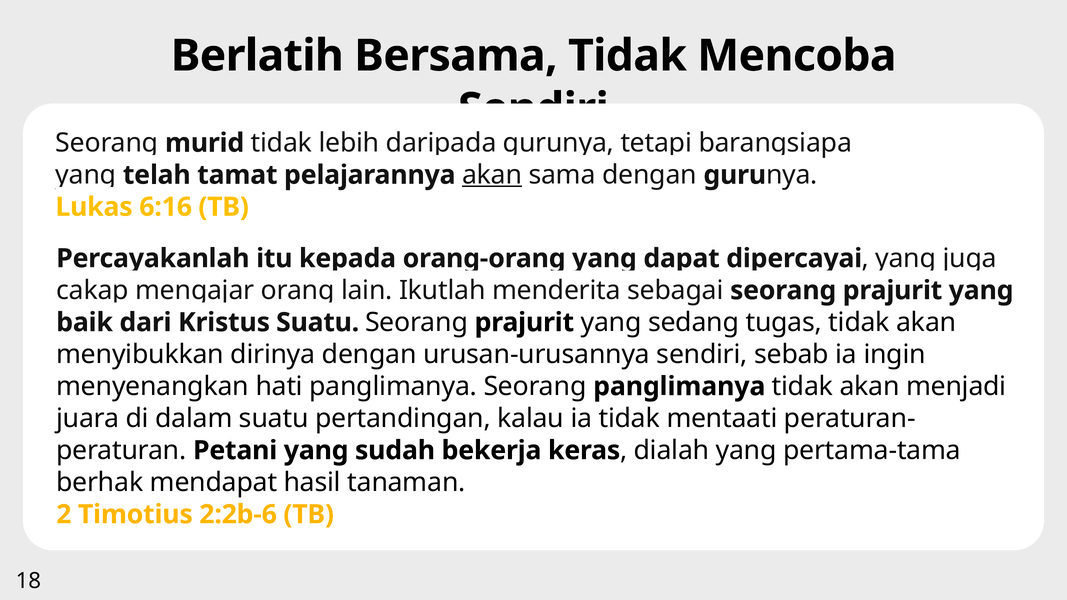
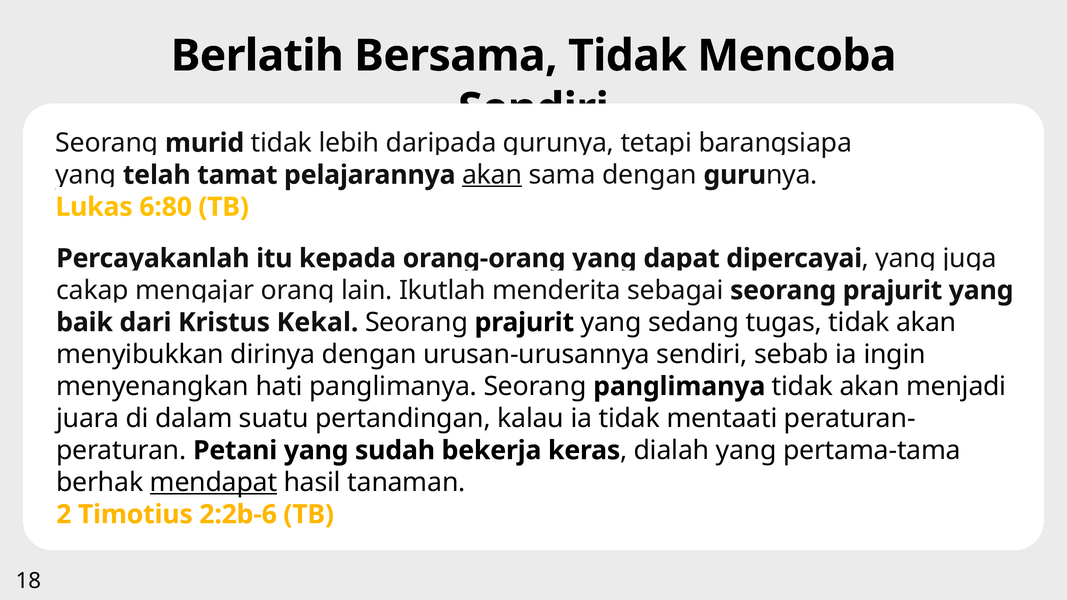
6:16: 6:16 -> 6:80 (166, 207)
Kristus Suatu: Suatu -> Kekal (317, 323)
mendapat underline: none -> present (214, 483)
